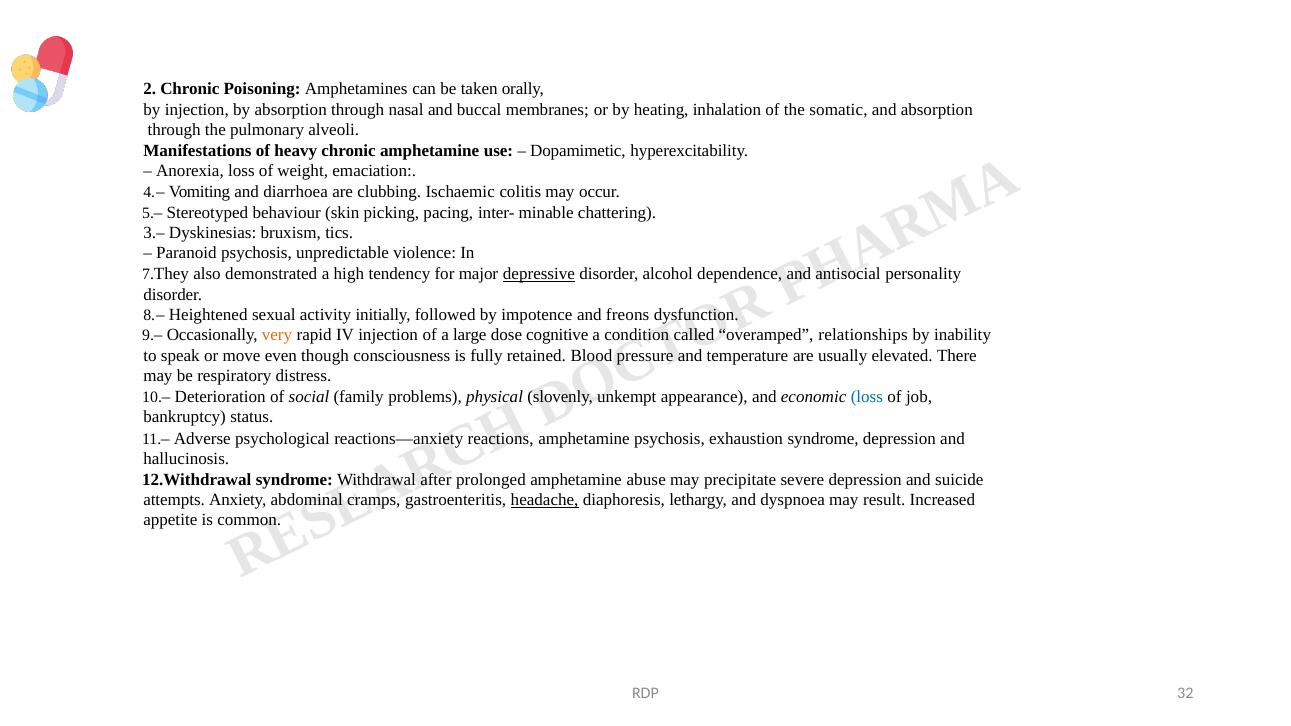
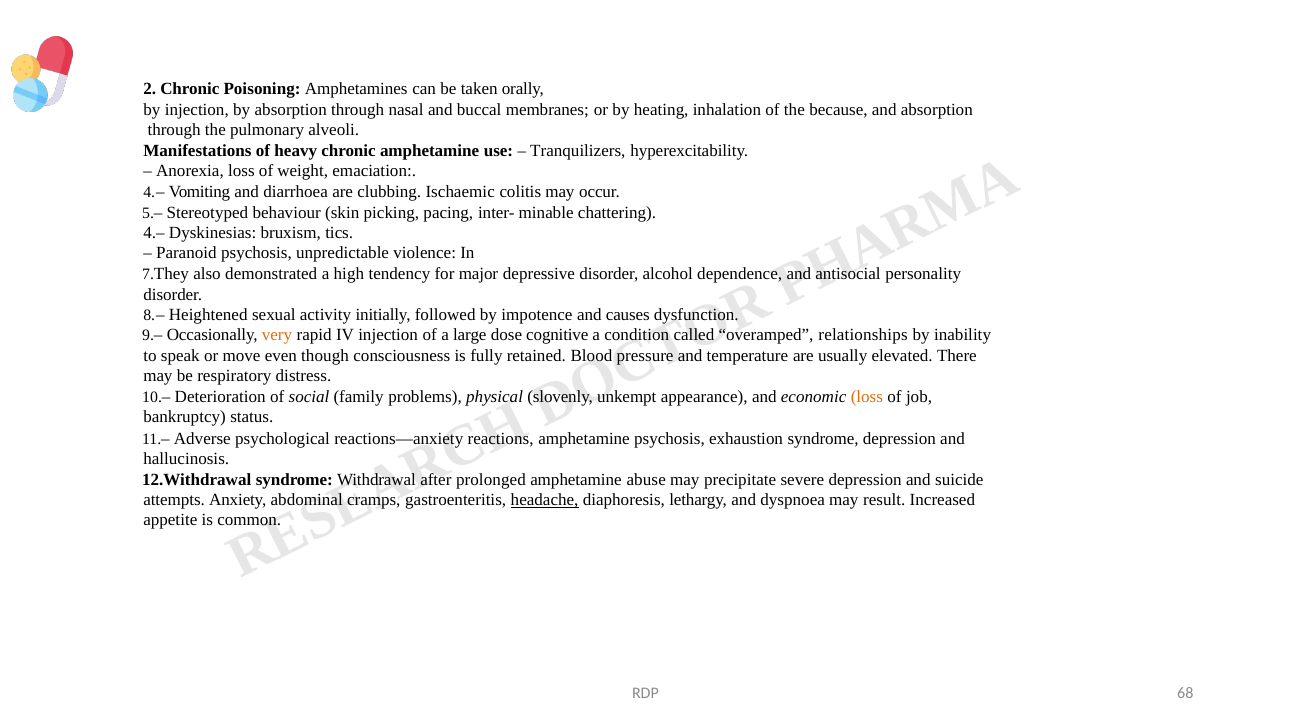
somatic: somatic -> because (838, 109)
Dopamimetic: Dopamimetic -> Tranquilizers (578, 151)
3.–: 3.– -> 4.– (154, 233)
depressive underline: present -> none (539, 274)
freons: freons -> causes (628, 315)
loss colour: blue -> orange (867, 397)
32: 32 -> 68 (1185, 693)
